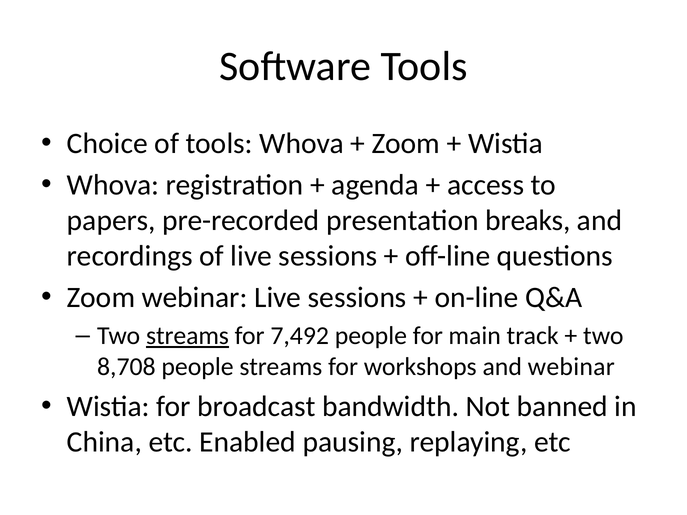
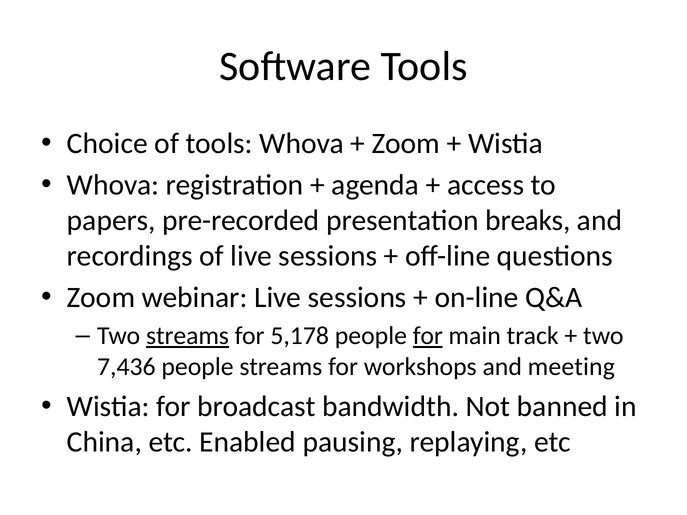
7,492: 7,492 -> 5,178 (300, 336)
for underline: none -> present (428, 336)
8,708: 8,708 -> 7,436 (126, 367)
and webinar: webinar -> meeting (571, 367)
